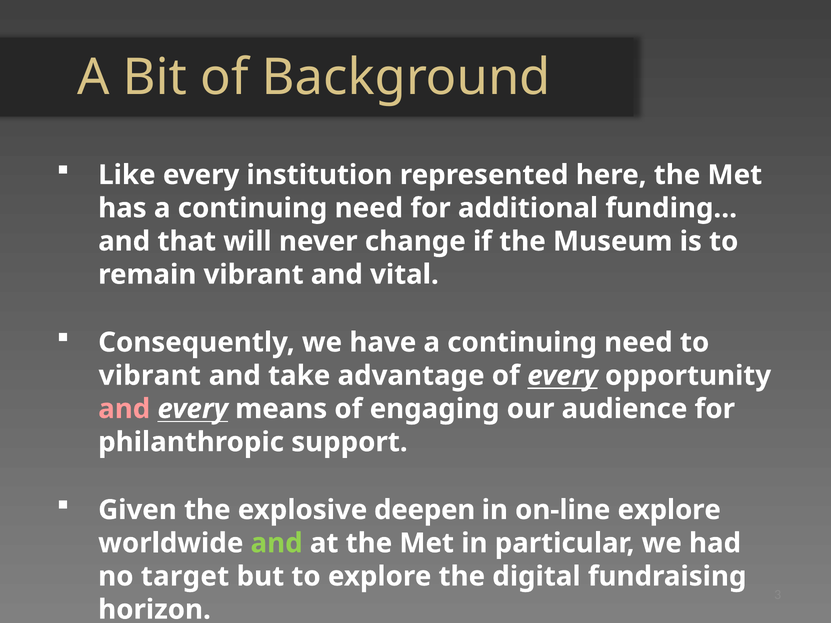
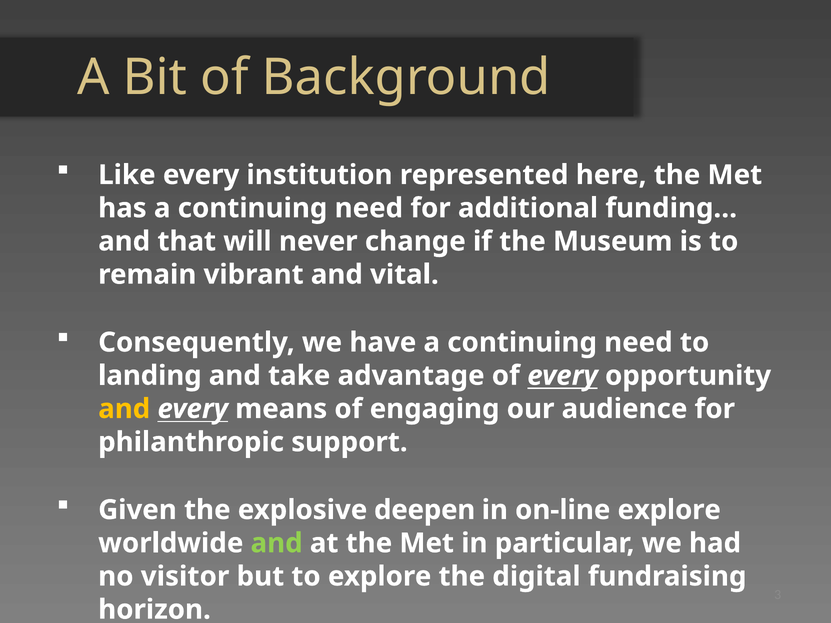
vibrant: vibrant -> landing (150, 376)
and colour: pink -> yellow (124, 409)
target: target -> visitor (185, 577)
